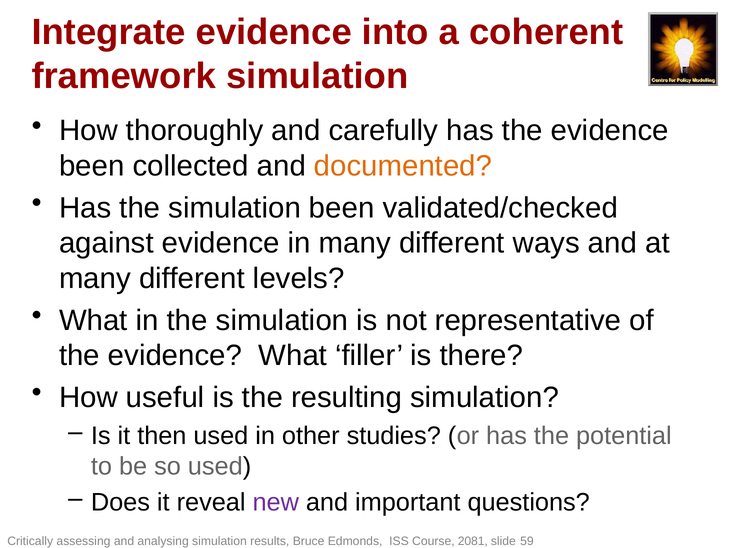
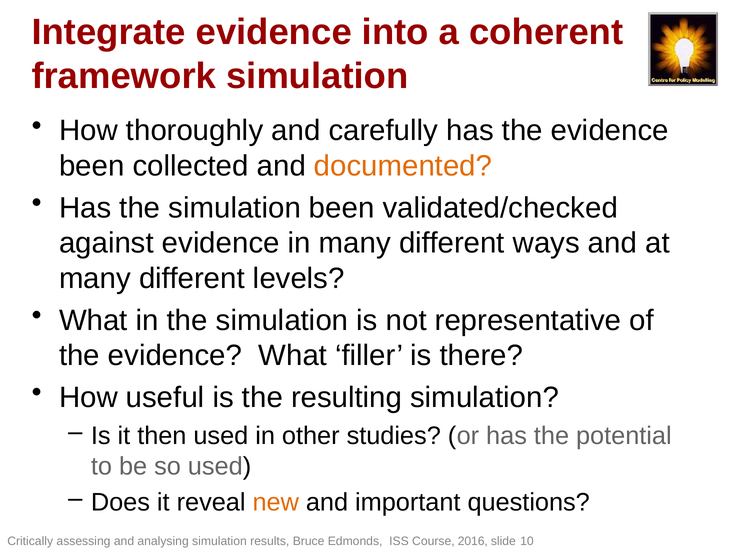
new colour: purple -> orange (276, 502)
2081: 2081 -> 2016 (473, 541)
59: 59 -> 10 (527, 541)
